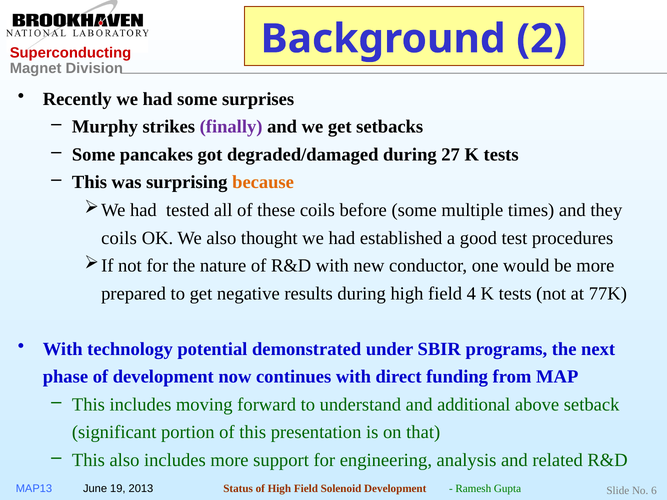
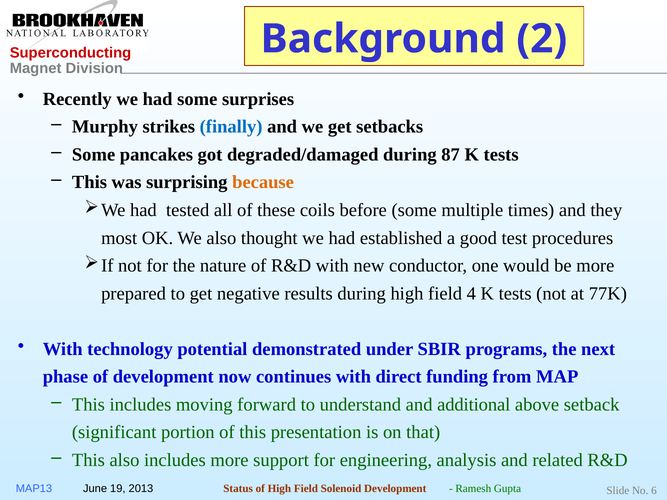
finally colour: purple -> blue (231, 127)
27: 27 -> 87 (451, 155)
coils: coils -> most (119, 238)
